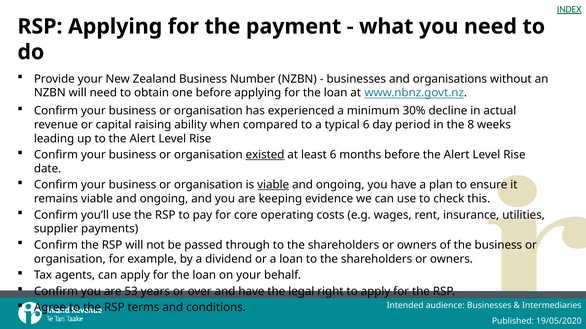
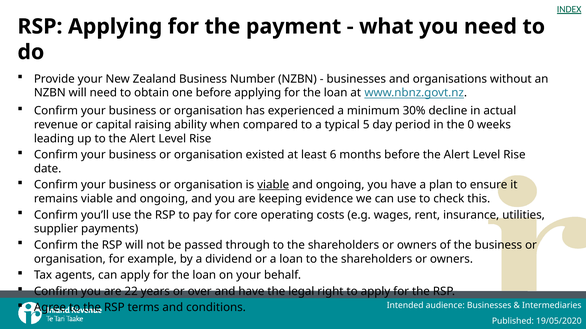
typical 6: 6 -> 5 (366, 125)
8: 8 -> 0 (471, 125)
existed underline: present -> none (265, 155)
53: 53 -> 22 (131, 292)
